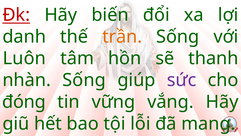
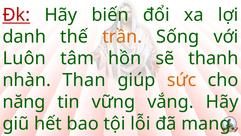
nhàn Sống: Sống -> Than (84, 80)
sức colour: purple -> orange (182, 80)
đóng: đóng -> năng (24, 102)
